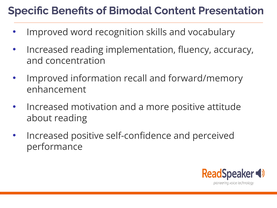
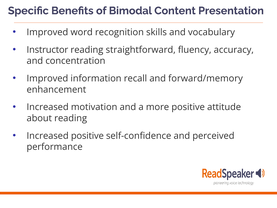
Increased: Increased -> Instructor (47, 50)
implementation: implementation -> straightforward (141, 50)
